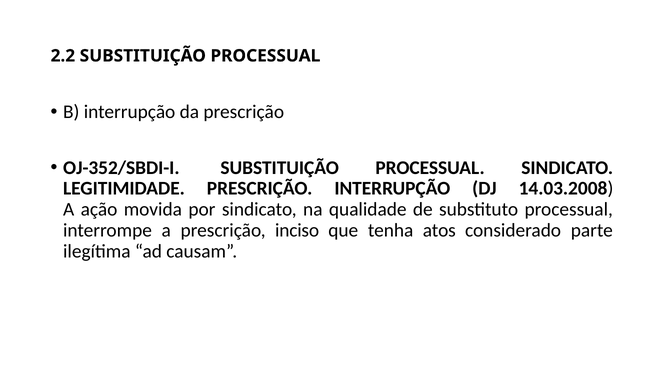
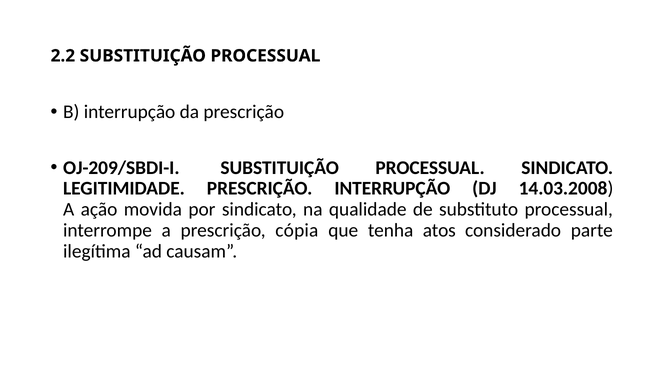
OJ-352/SBDI-I: OJ-352/SBDI-I -> OJ-209/SBDI-I (121, 168)
inciso: inciso -> cópia (297, 231)
